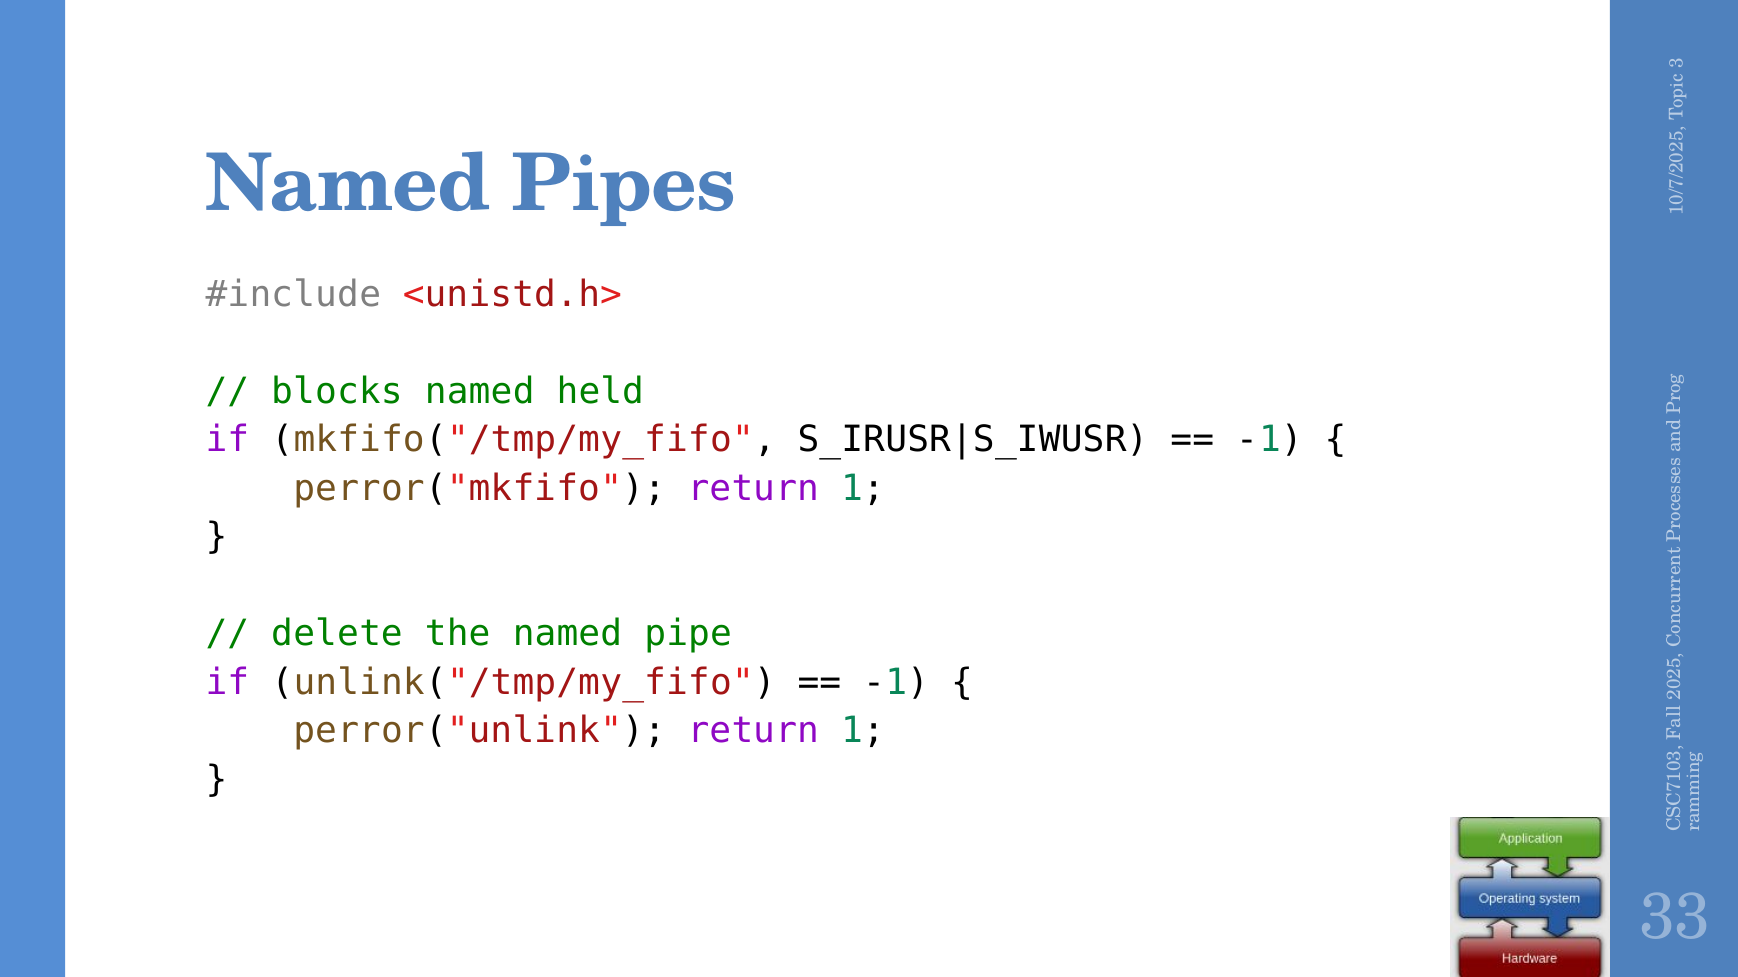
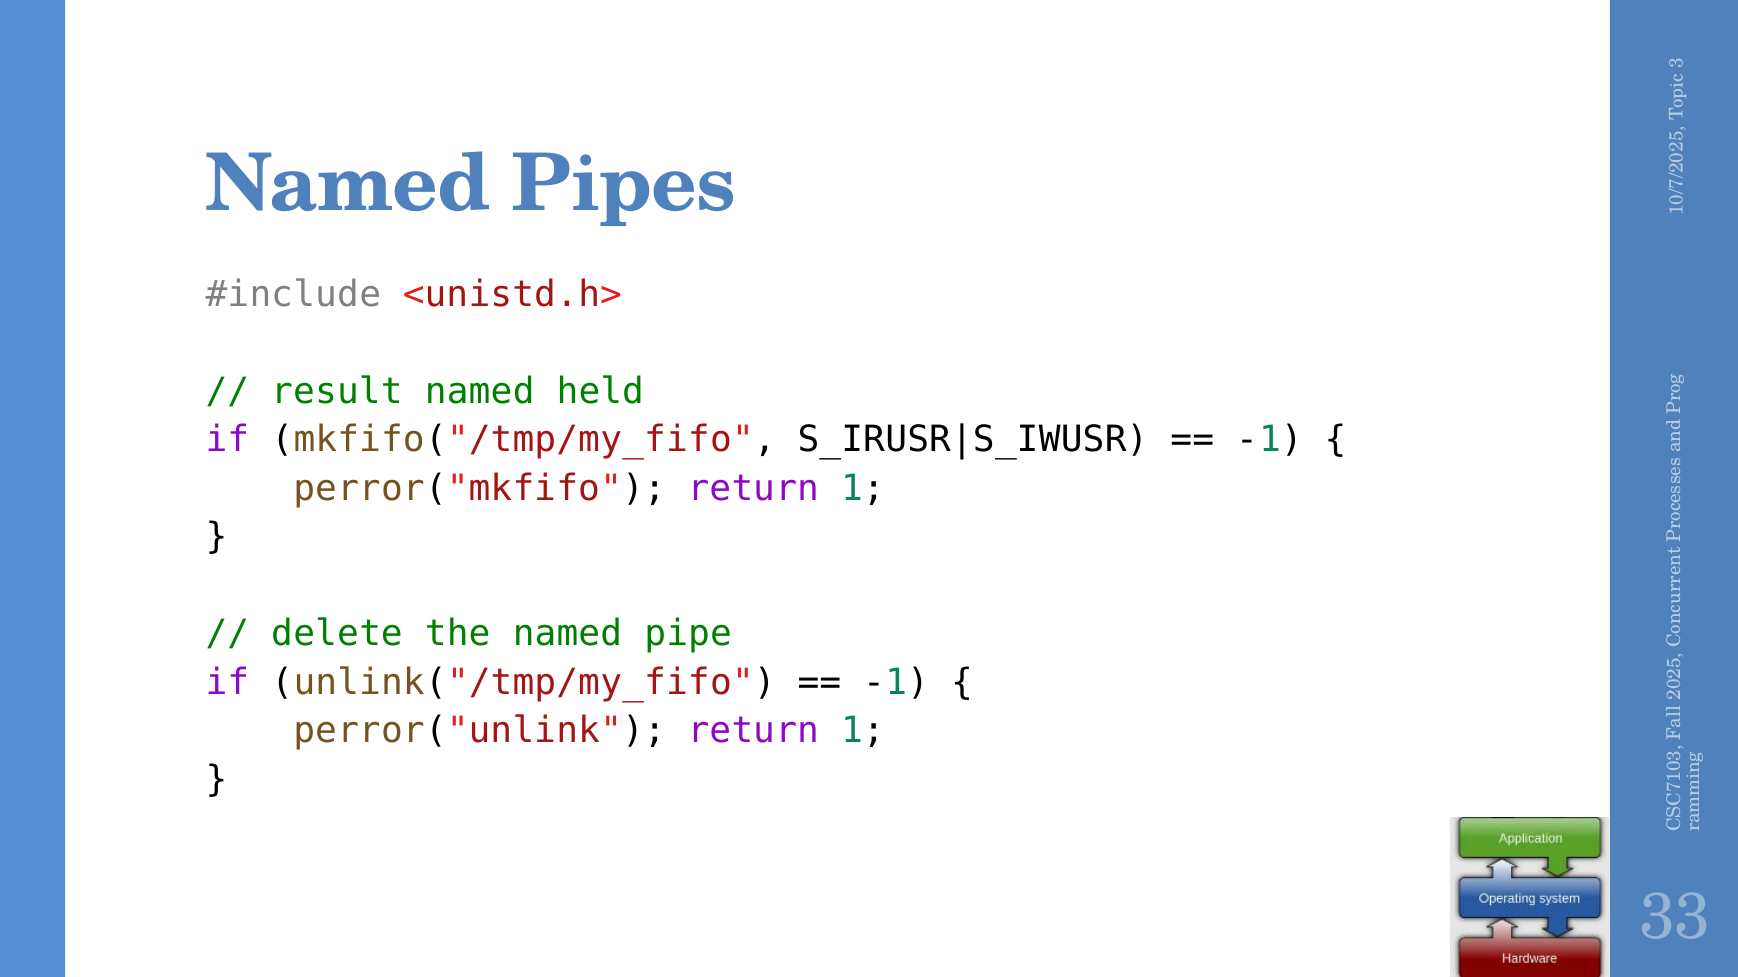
blocks: blocks -> result (337, 392)
